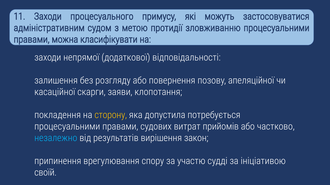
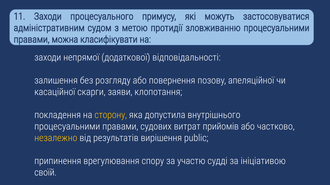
потребується: потребується -> внутрішнього (214, 115)
незалежно colour: light blue -> yellow (56, 138)
закон: закон -> public (196, 138)
